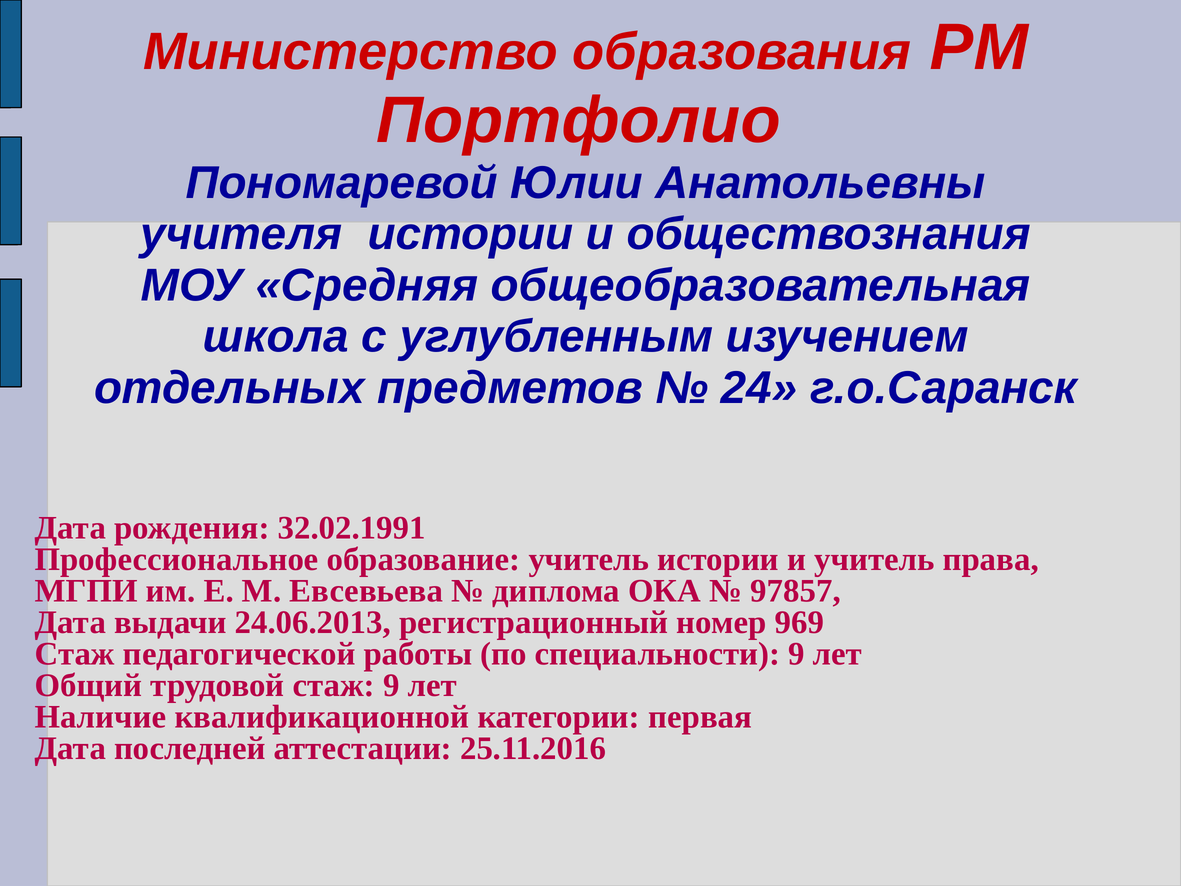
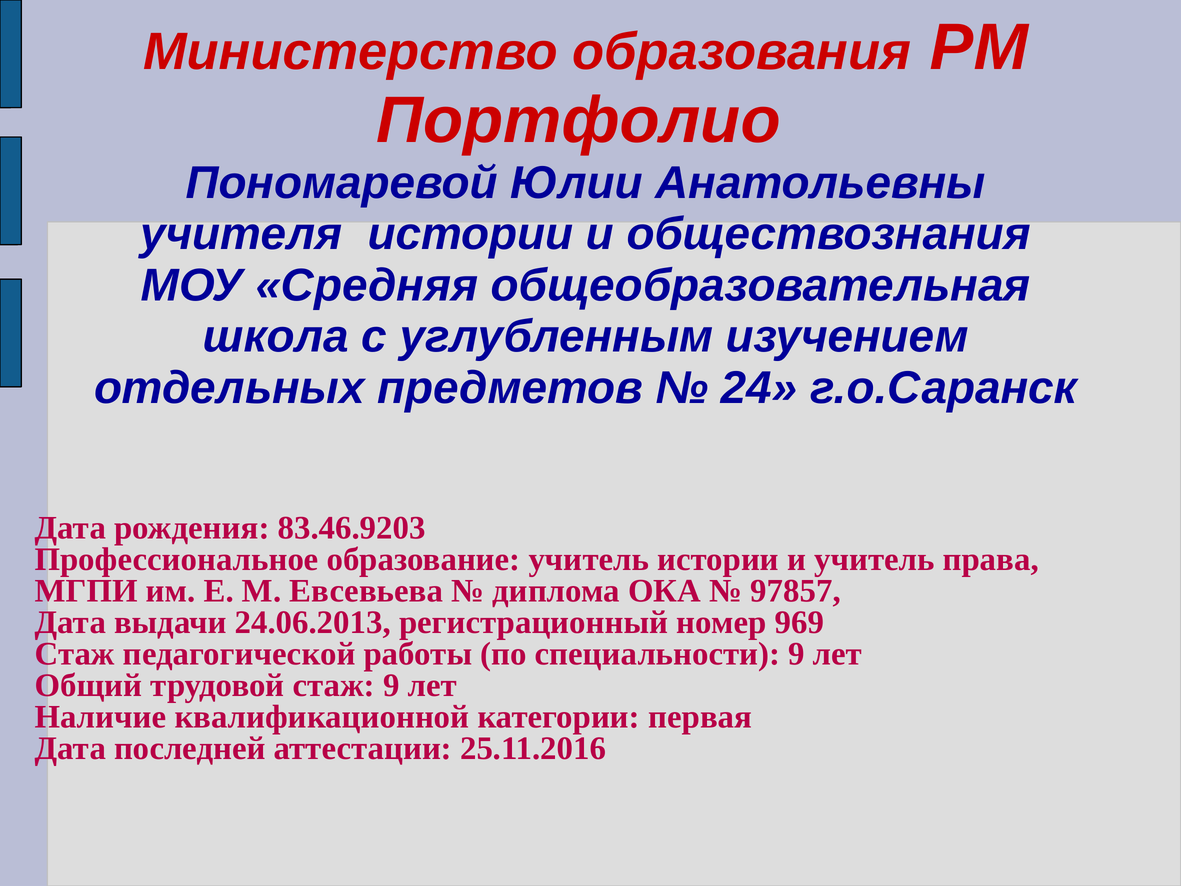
32.02.1991: 32.02.1991 -> 83.46.9203 (352, 528)
